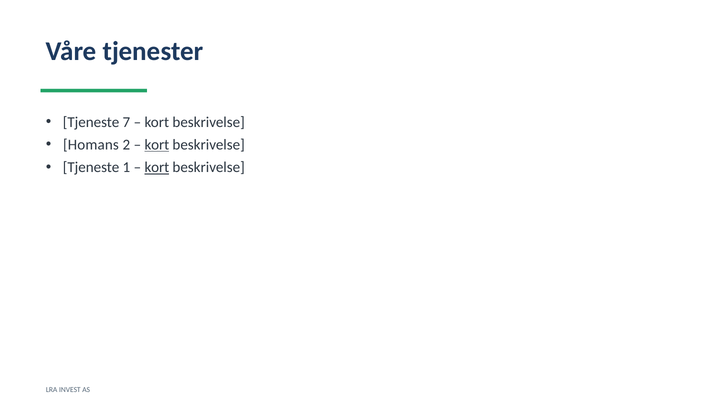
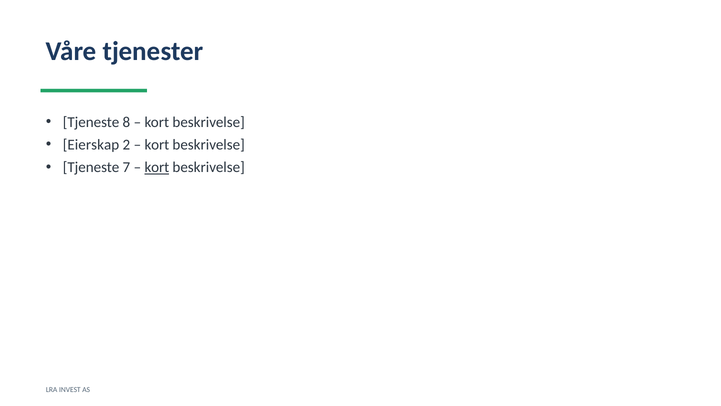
7: 7 -> 8 (126, 122)
Homans: Homans -> Eierskap (91, 145)
kort underline: present -> none (157, 145)
1: 1 -> 7 (126, 167)
